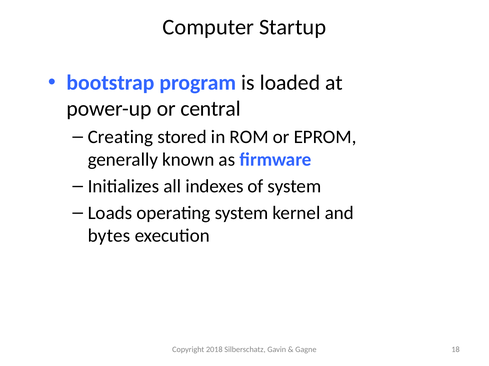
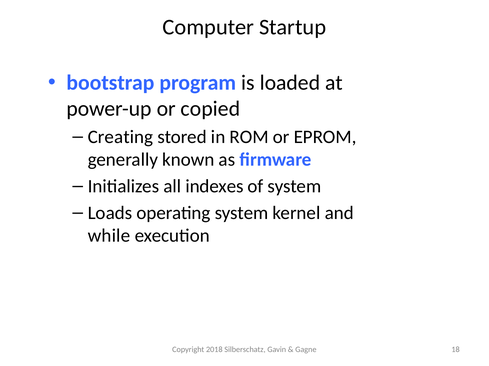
central: central -> copied (210, 109)
bytes: bytes -> while (109, 236)
